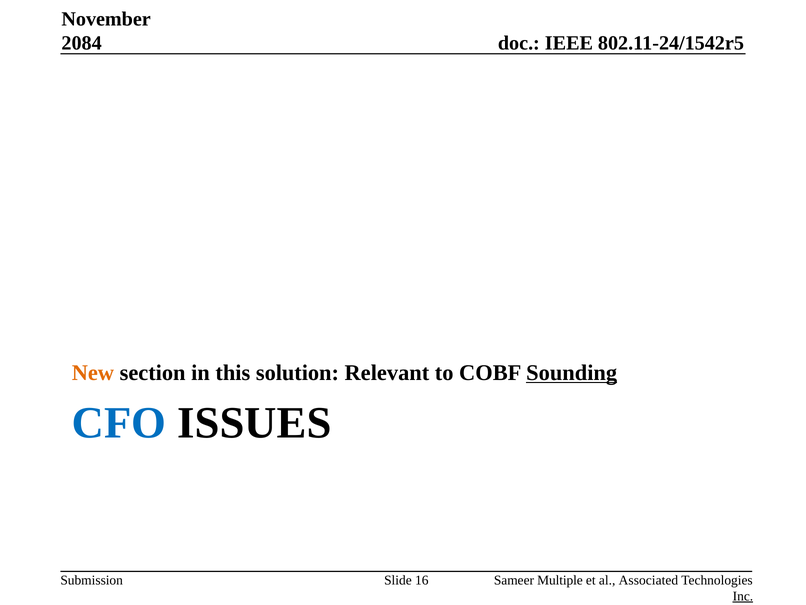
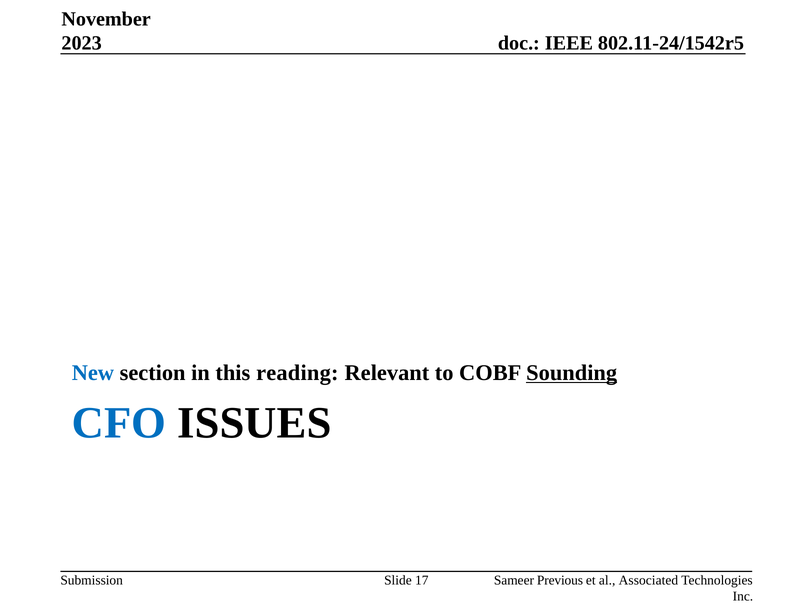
2084: 2084 -> 2023 (82, 43)
New colour: orange -> blue (93, 372)
solution: solution -> reading (297, 372)
16: 16 -> 17 (422, 580)
Multiple: Multiple -> Previous (560, 580)
Inc underline: present -> none (743, 596)
